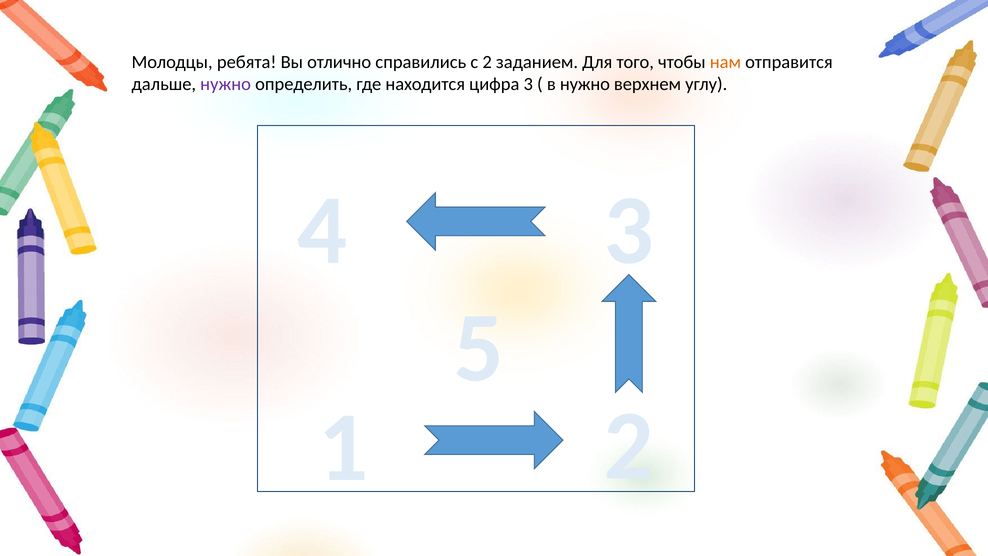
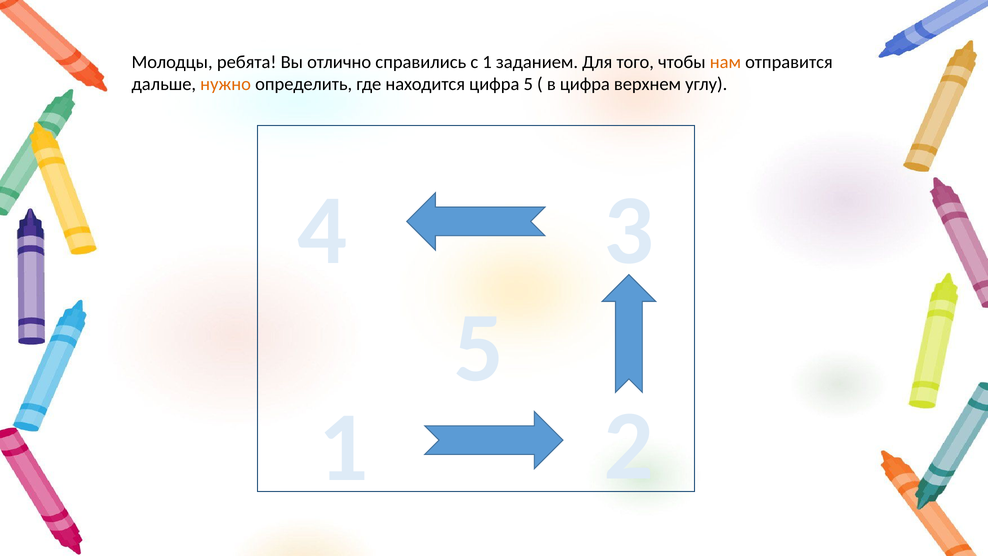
с 2: 2 -> 1 (487, 62)
нужно colour: purple -> orange (226, 84)
цифра 3: 3 -> 5 (528, 84)
в нужно: нужно -> цифра (585, 84)
